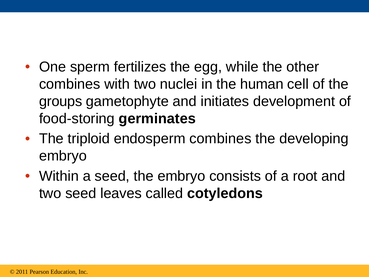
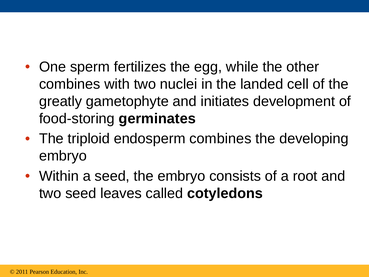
human: human -> landed (262, 84)
groups: groups -> greatly (61, 101)
